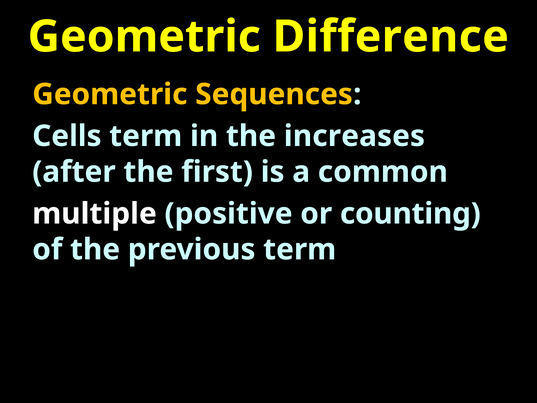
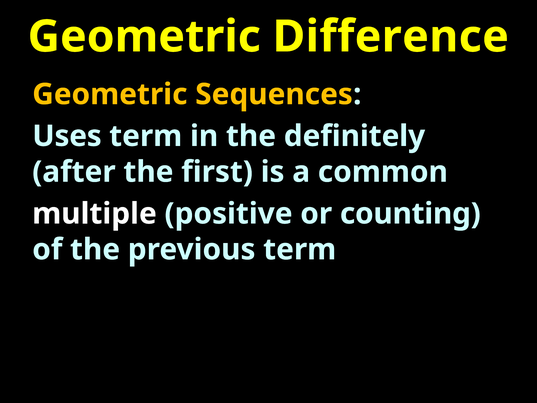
Cells: Cells -> Uses (67, 136)
increases: increases -> definitely (354, 136)
